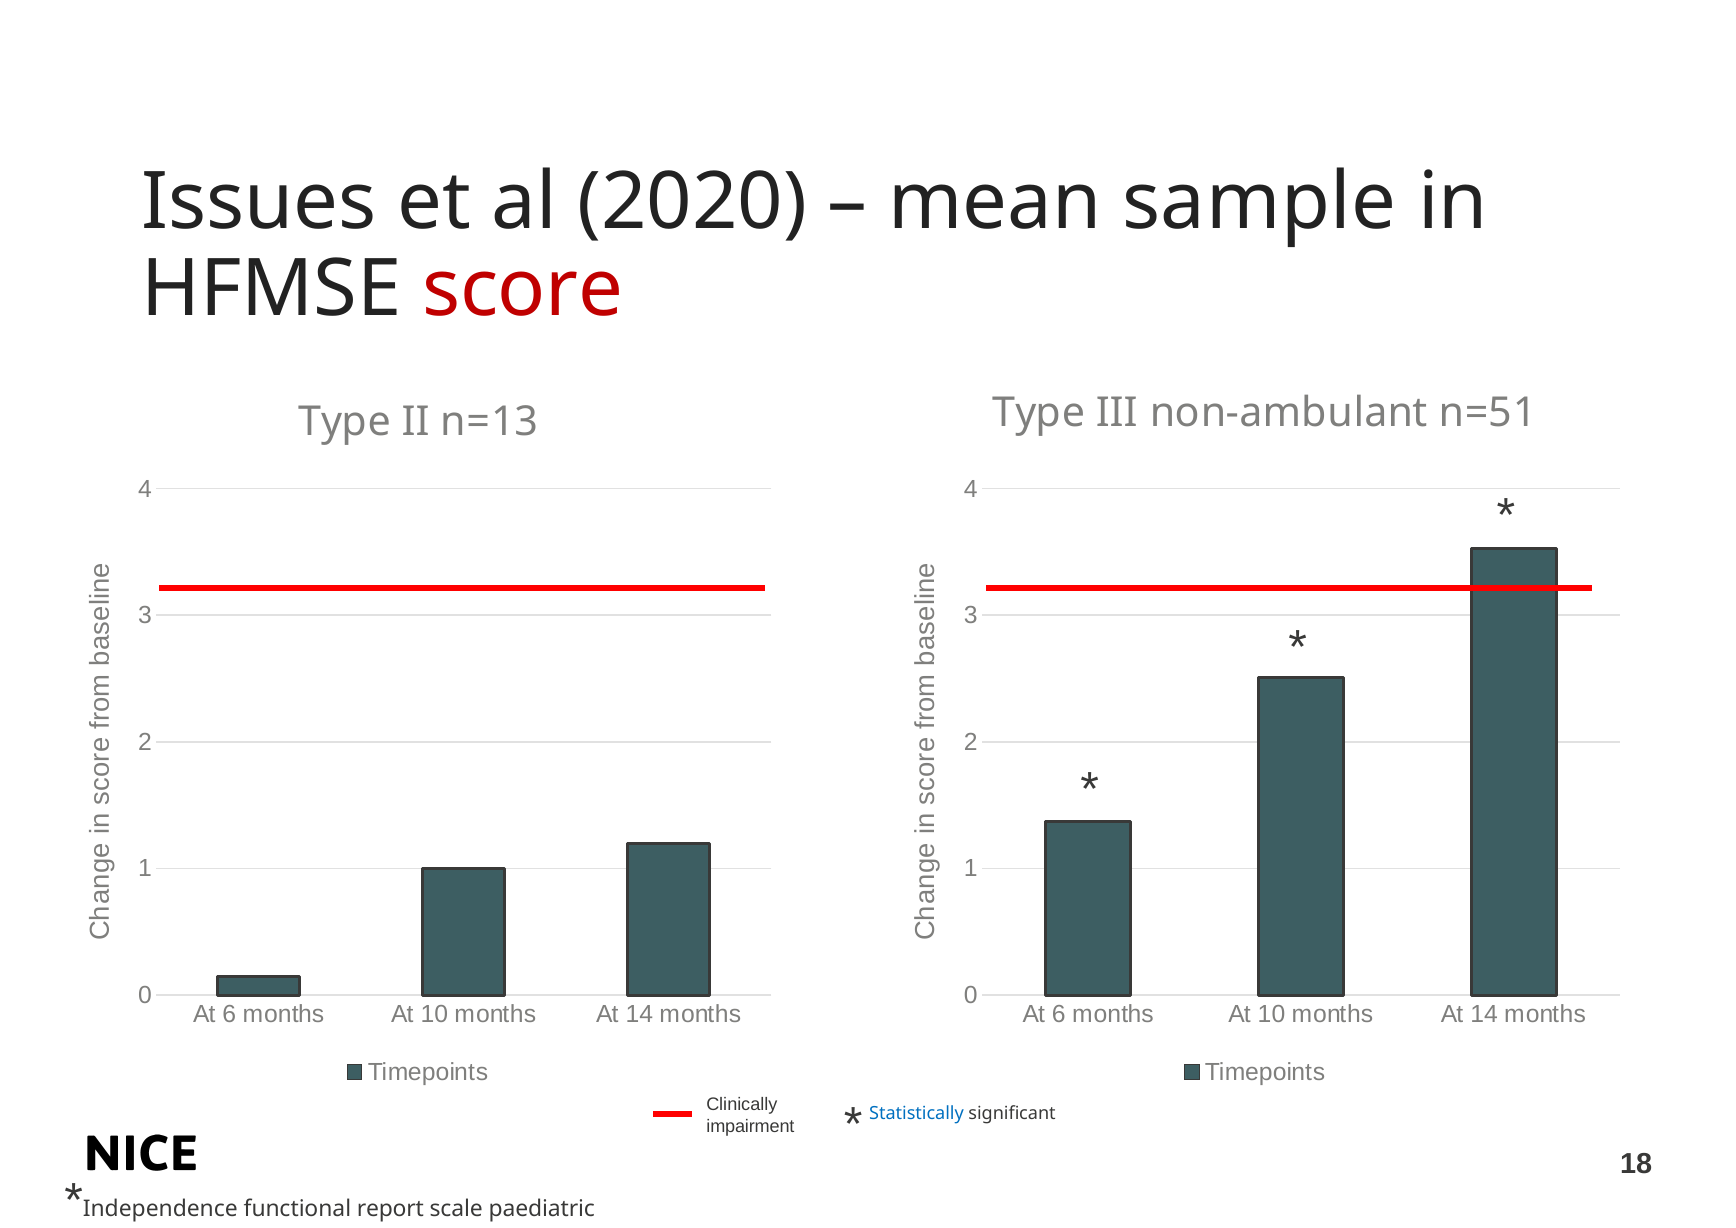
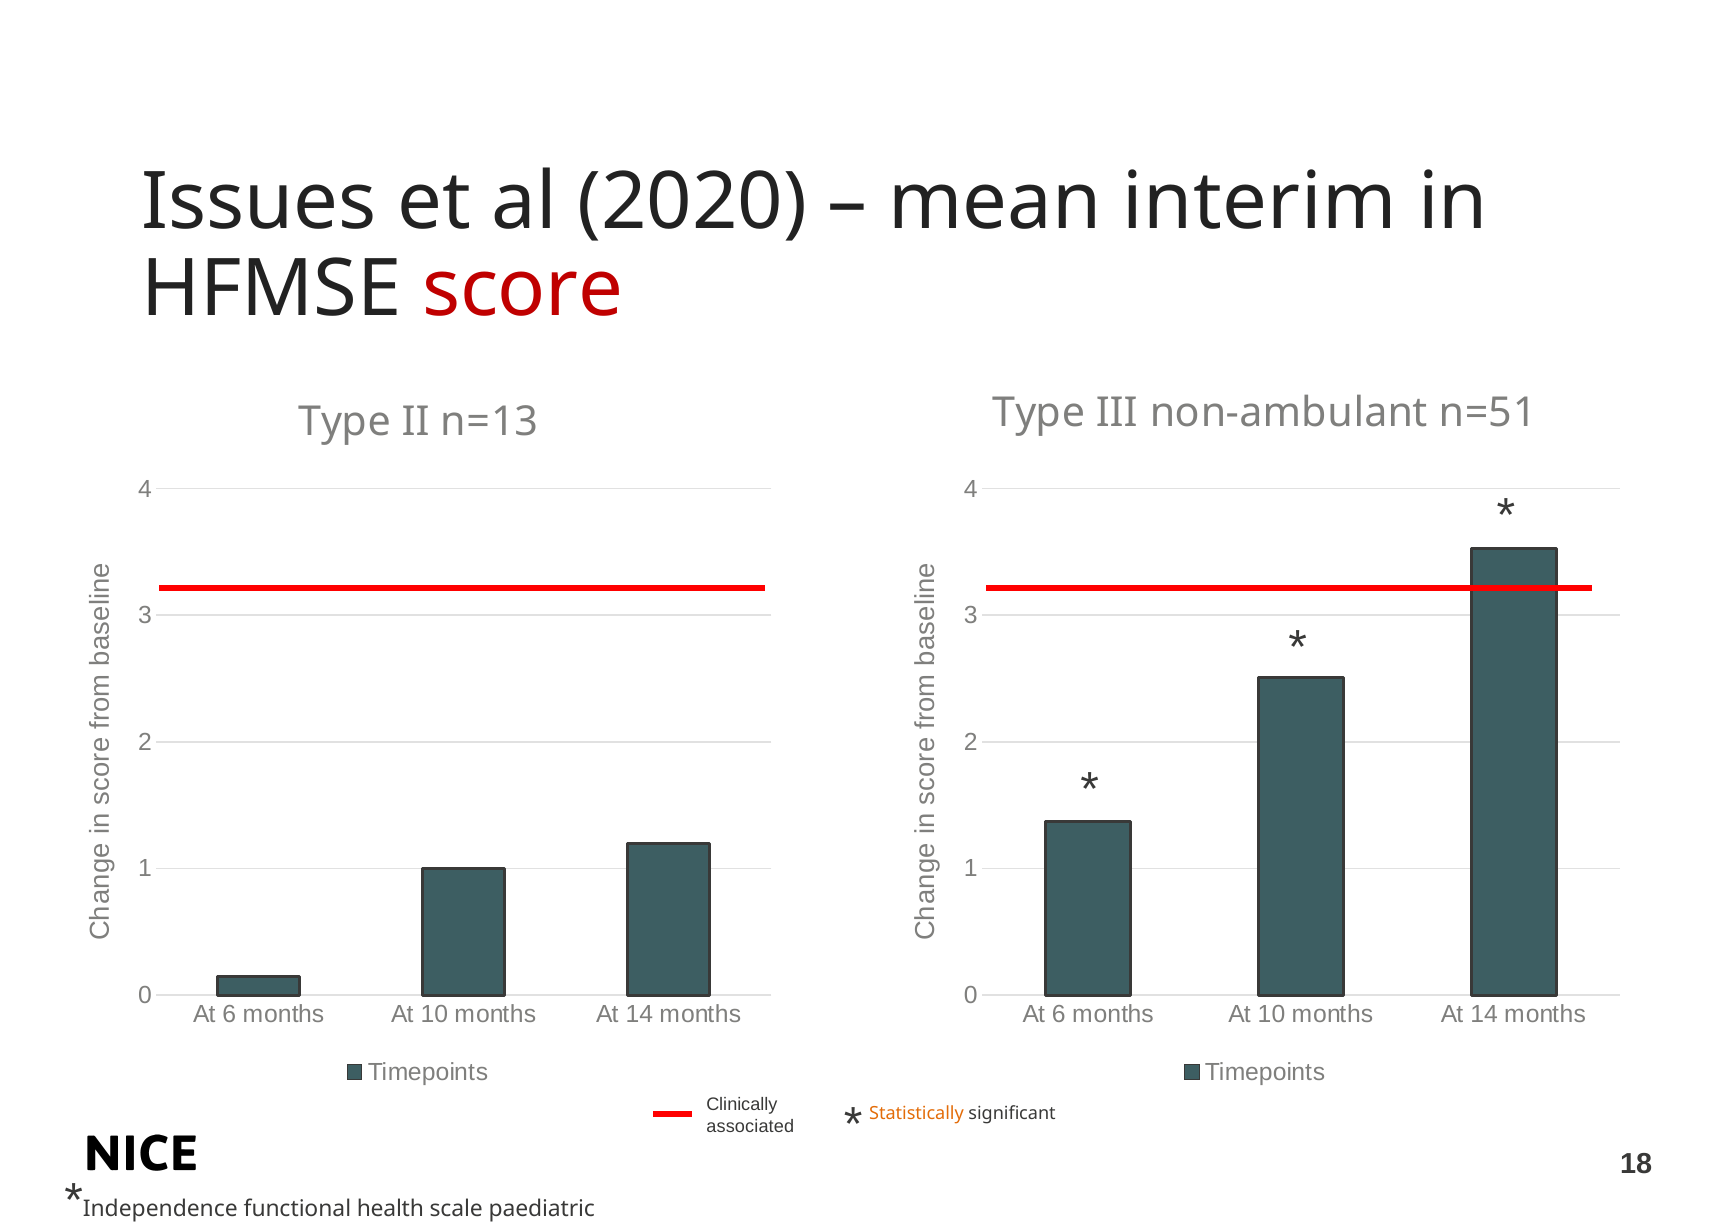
sample: sample -> interim (1260, 202)
Statistically colour: blue -> orange (916, 1113)
impairment: impairment -> associated (750, 1126)
report: report -> health (390, 1209)
